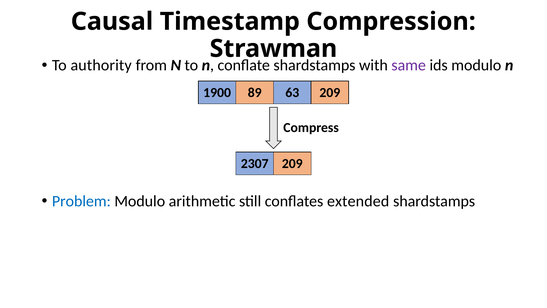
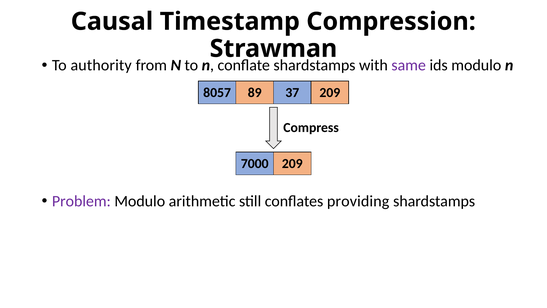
1900: 1900 -> 8057 (217, 93)
63: 63 -> 37 (292, 93)
2307: 2307 -> 7000 (255, 163)
Problem colour: blue -> purple (81, 201)
extended: extended -> providing (358, 201)
